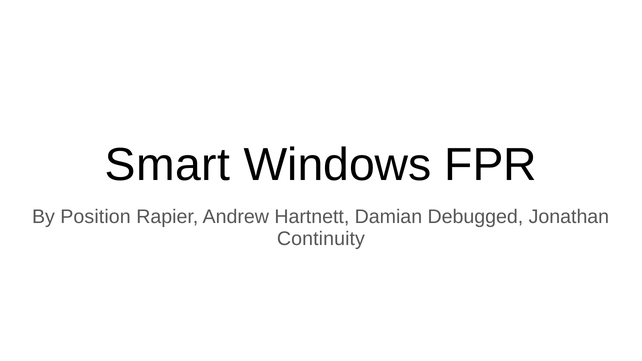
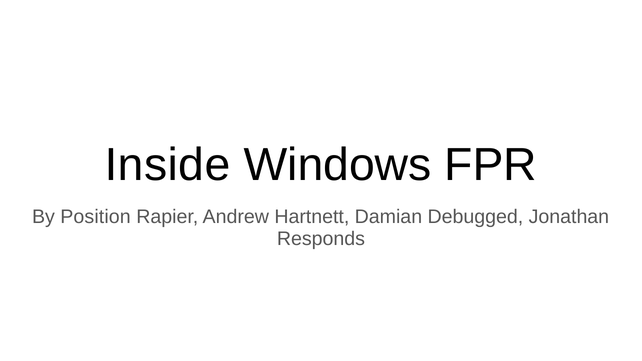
Smart: Smart -> Inside (168, 165)
Continuity: Continuity -> Responds (321, 239)
